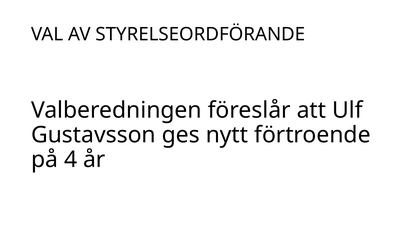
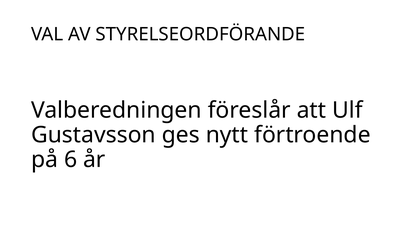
4: 4 -> 6 (71, 160)
